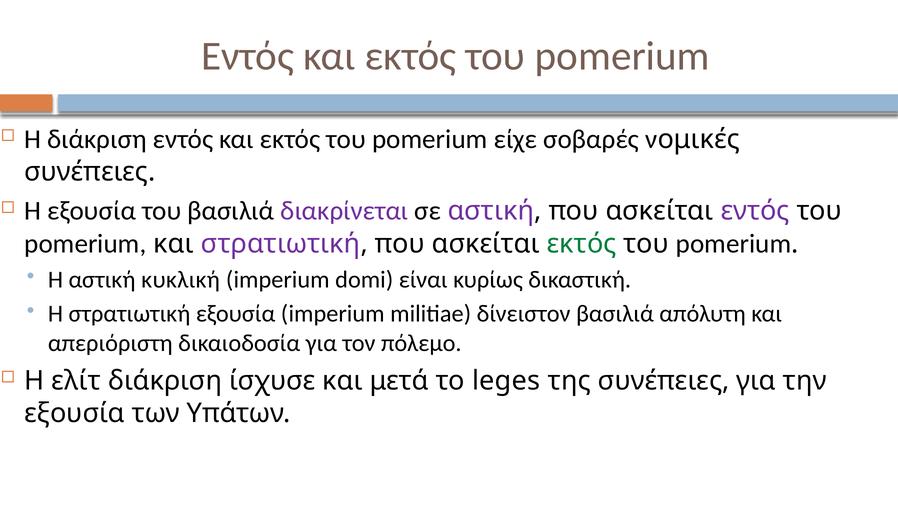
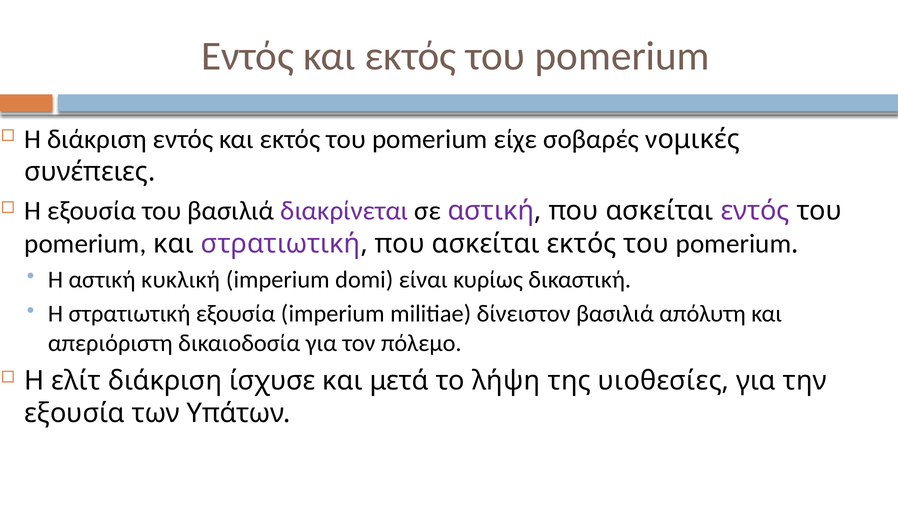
εκτός colour: green -> black (582, 244)
leges: leges -> λήψη (506, 381)
της συνέπειες: συνέπειες -> υιοθεσίες (664, 381)
